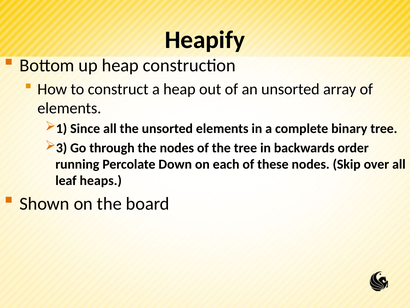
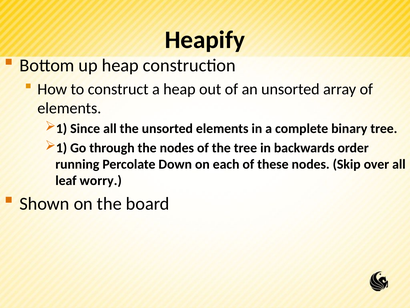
3: 3 -> 1 (62, 148)
heaps: heaps -> worry (101, 180)
